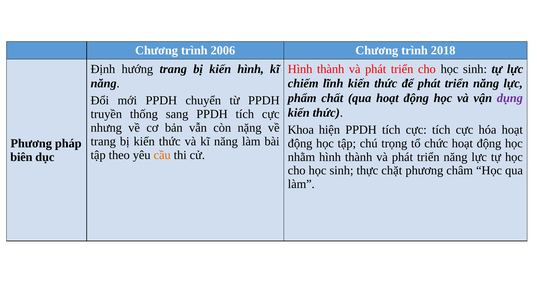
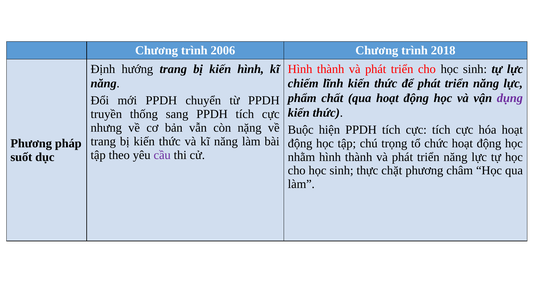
Khoa: Khoa -> Buộc (301, 130)
cầu colour: orange -> purple (162, 155)
biên: biên -> suốt (21, 157)
